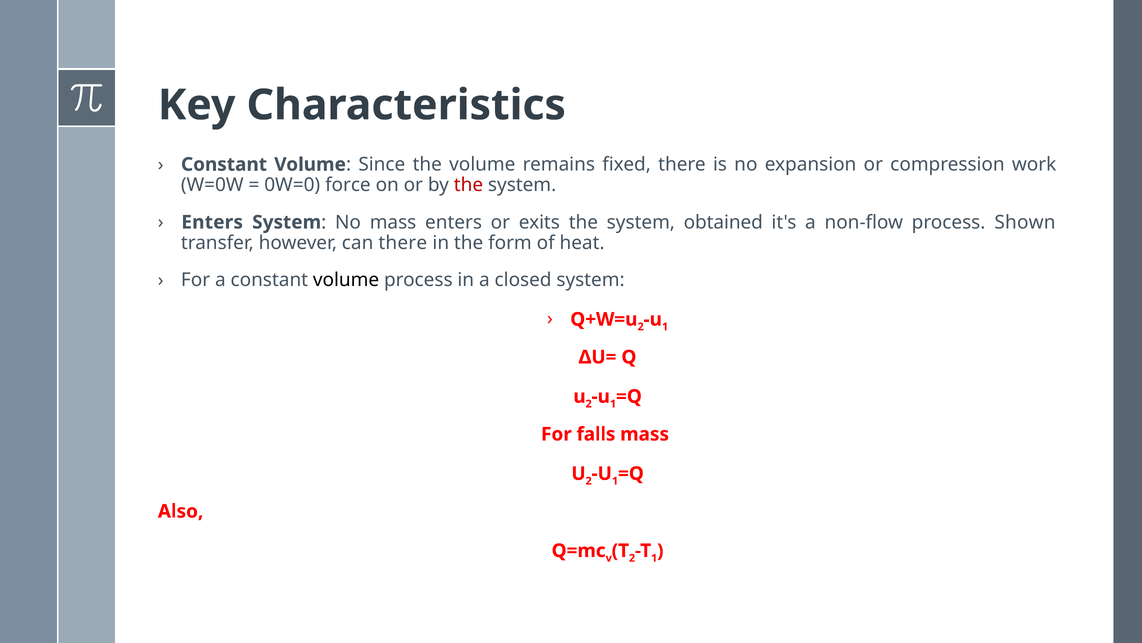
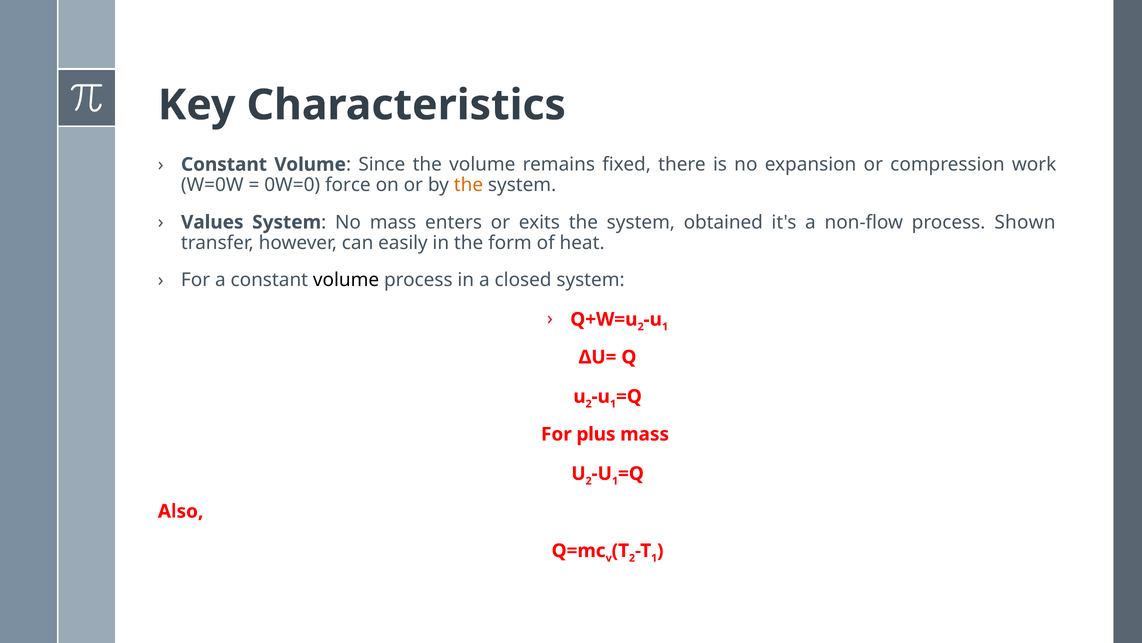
the colour: red -> orange (468, 185)
Enters: Enters -> Values (212, 222)
can there: there -> easily (403, 243)
falls: falls -> plus (596, 434)
